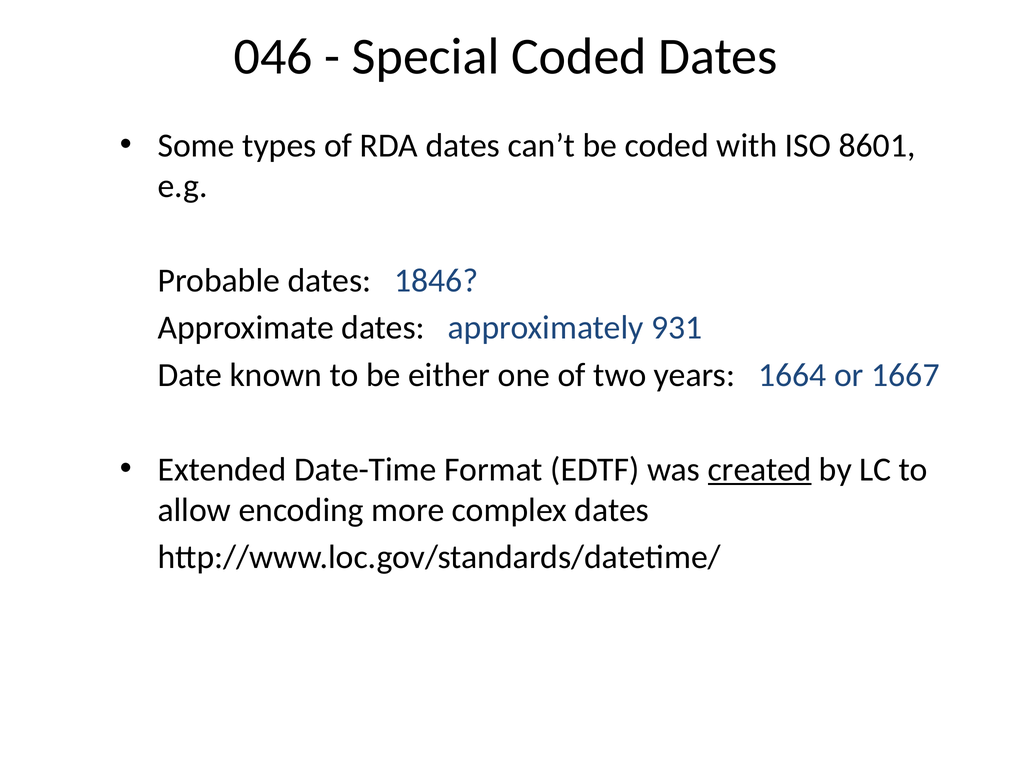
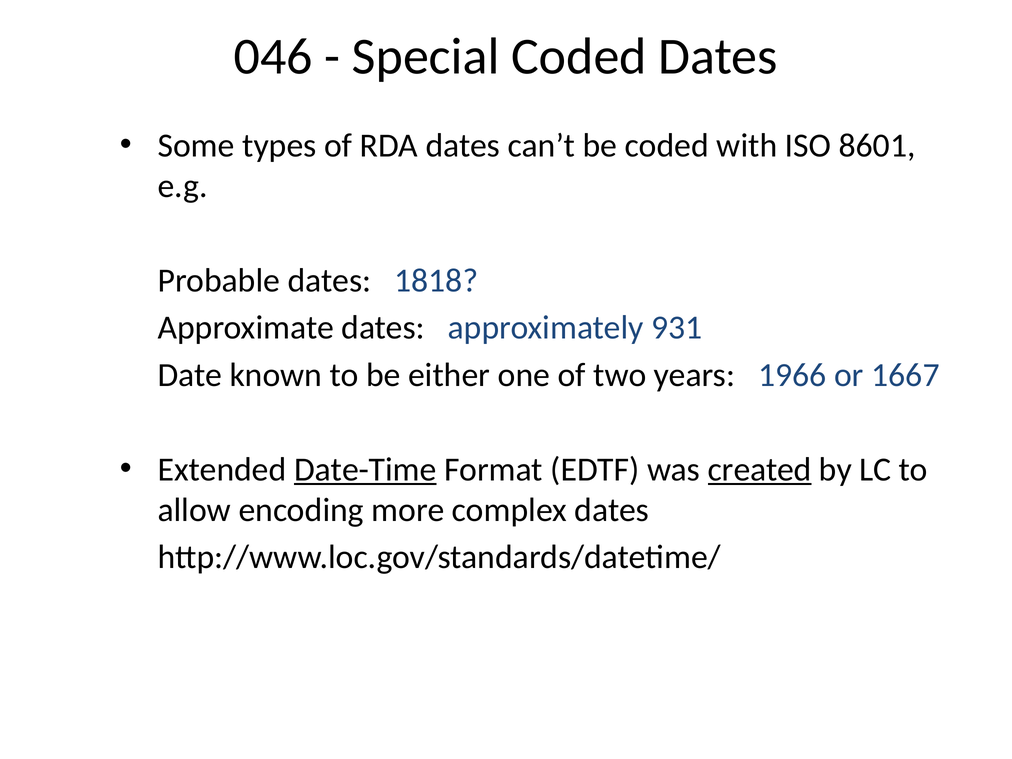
1846: 1846 -> 1818 (436, 281)
1664: 1664 -> 1966 (792, 375)
Date-Time underline: none -> present (365, 469)
